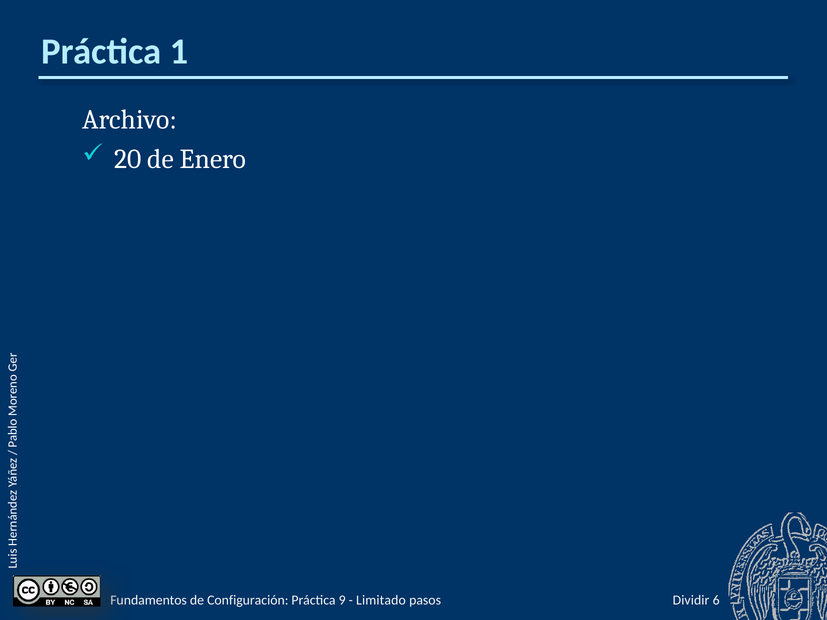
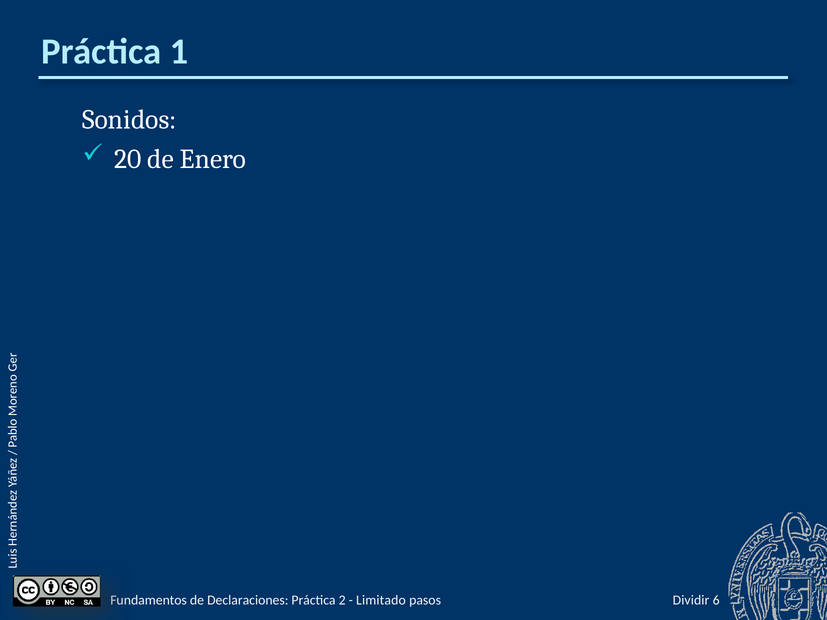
Archivo: Archivo -> Sonidos (129, 119)
Configuración: Configuración -> Declaraciones (248, 600)
9: 9 -> 2 (342, 600)
